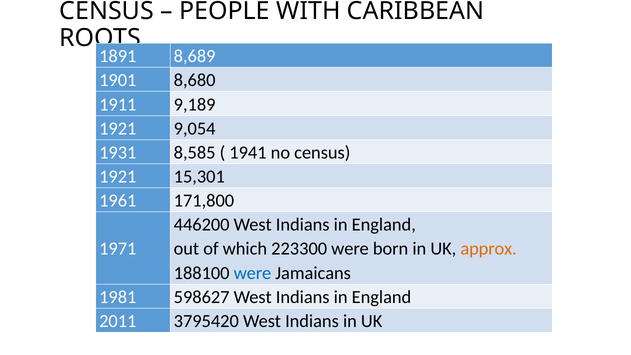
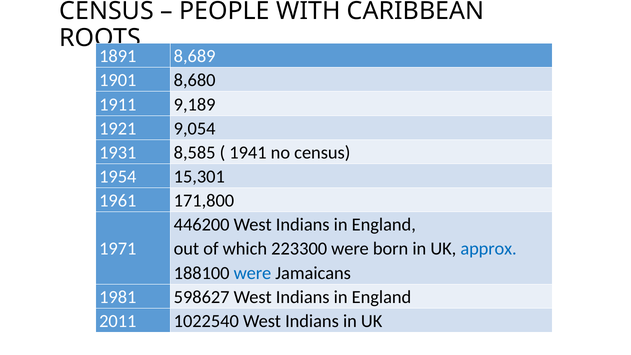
1921: 1921 -> 1954 (118, 177)
approx colour: orange -> blue (489, 249)
3795420: 3795420 -> 1022540 (206, 321)
